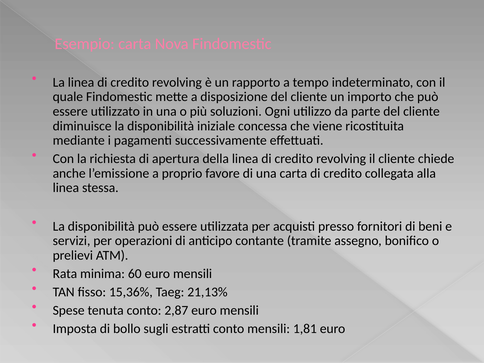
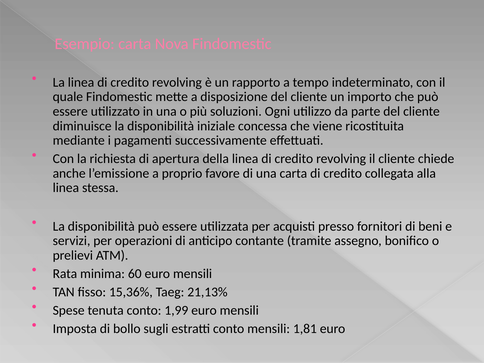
2,87: 2,87 -> 1,99 (176, 310)
